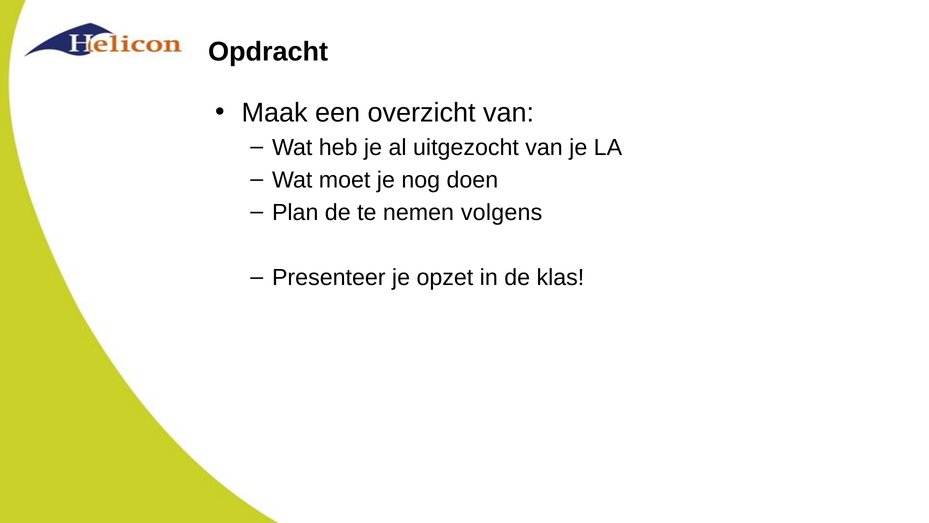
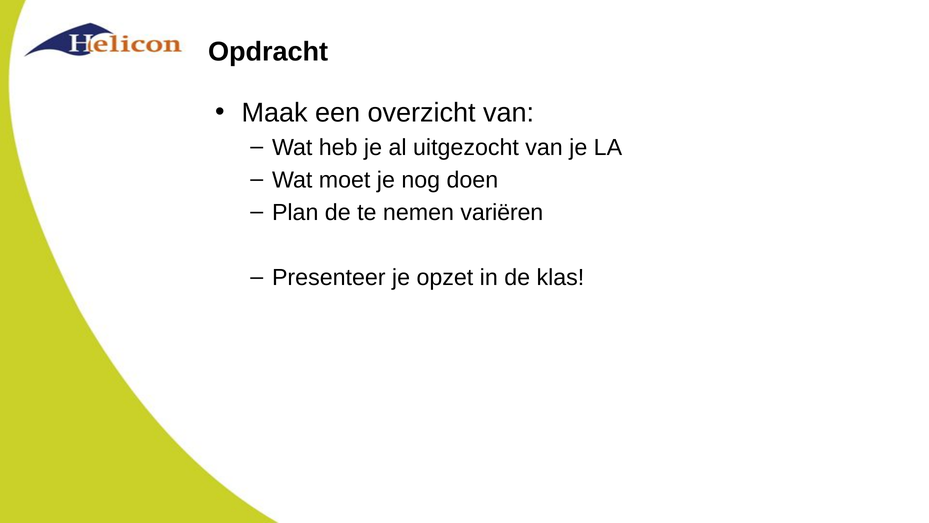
volgens: volgens -> variëren (502, 212)
